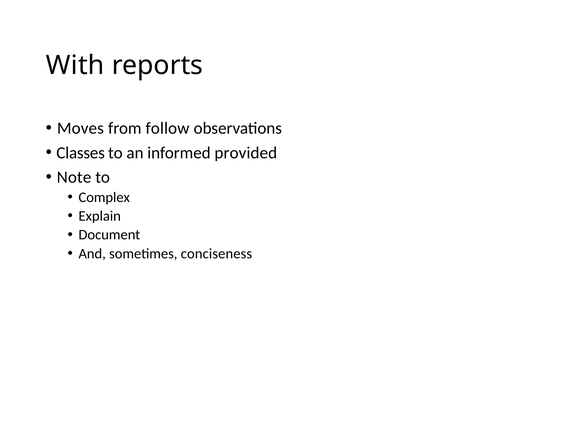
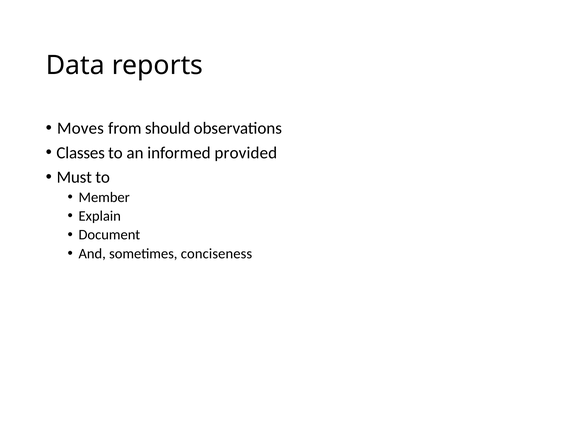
With: With -> Data (75, 65)
follow: follow -> should (168, 128)
Note: Note -> Must (74, 177)
Complex: Complex -> Member (104, 197)
